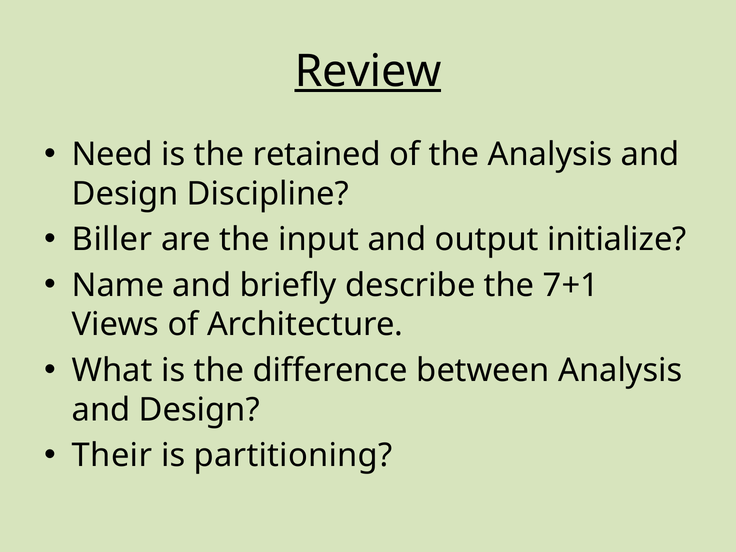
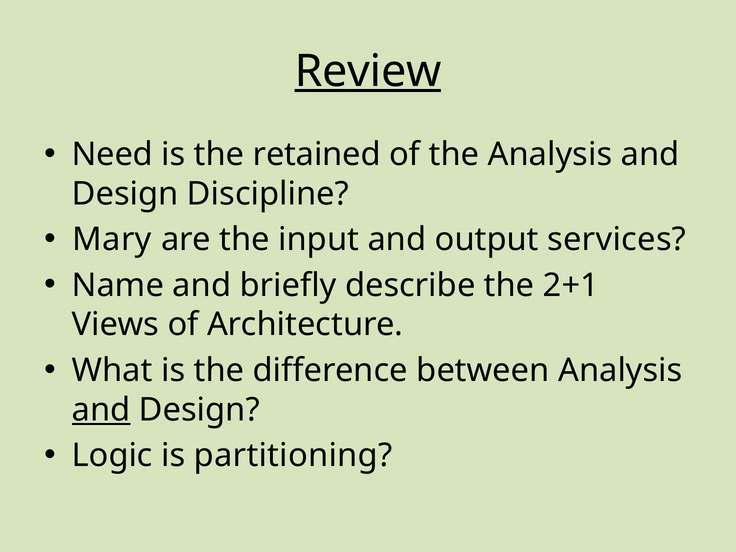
Biller: Biller -> Mary (112, 240)
initialize: initialize -> services (617, 240)
7+1: 7+1 -> 2+1 (571, 285)
and underline: none -> present (101, 410)
Their: Their -> Logic (112, 456)
